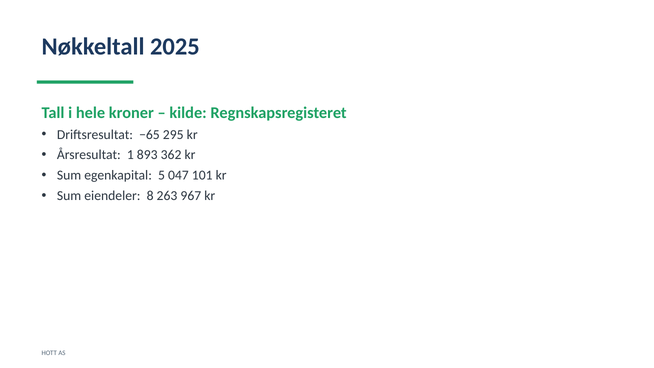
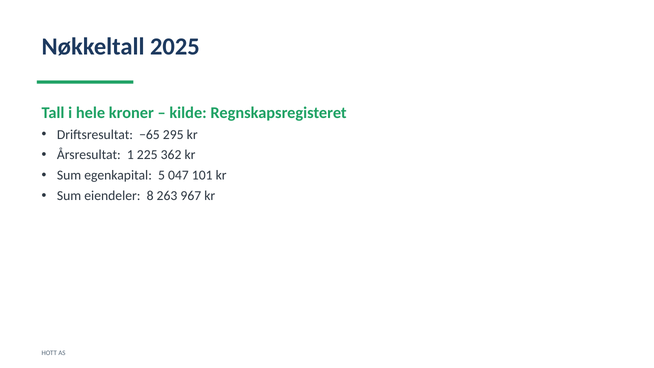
893: 893 -> 225 (147, 155)
